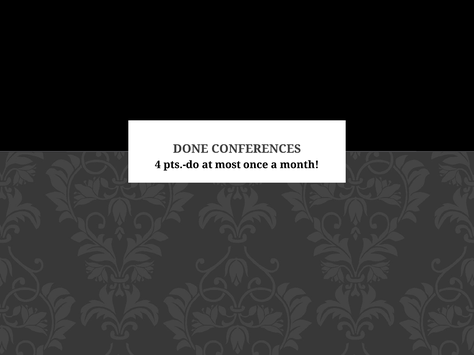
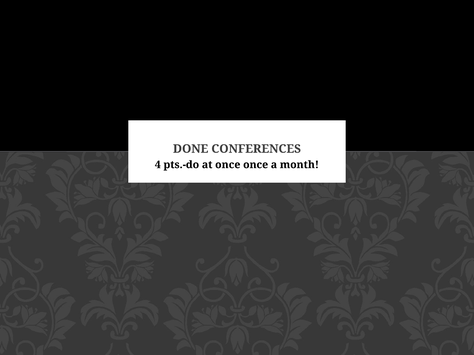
at most: most -> once (228, 165)
